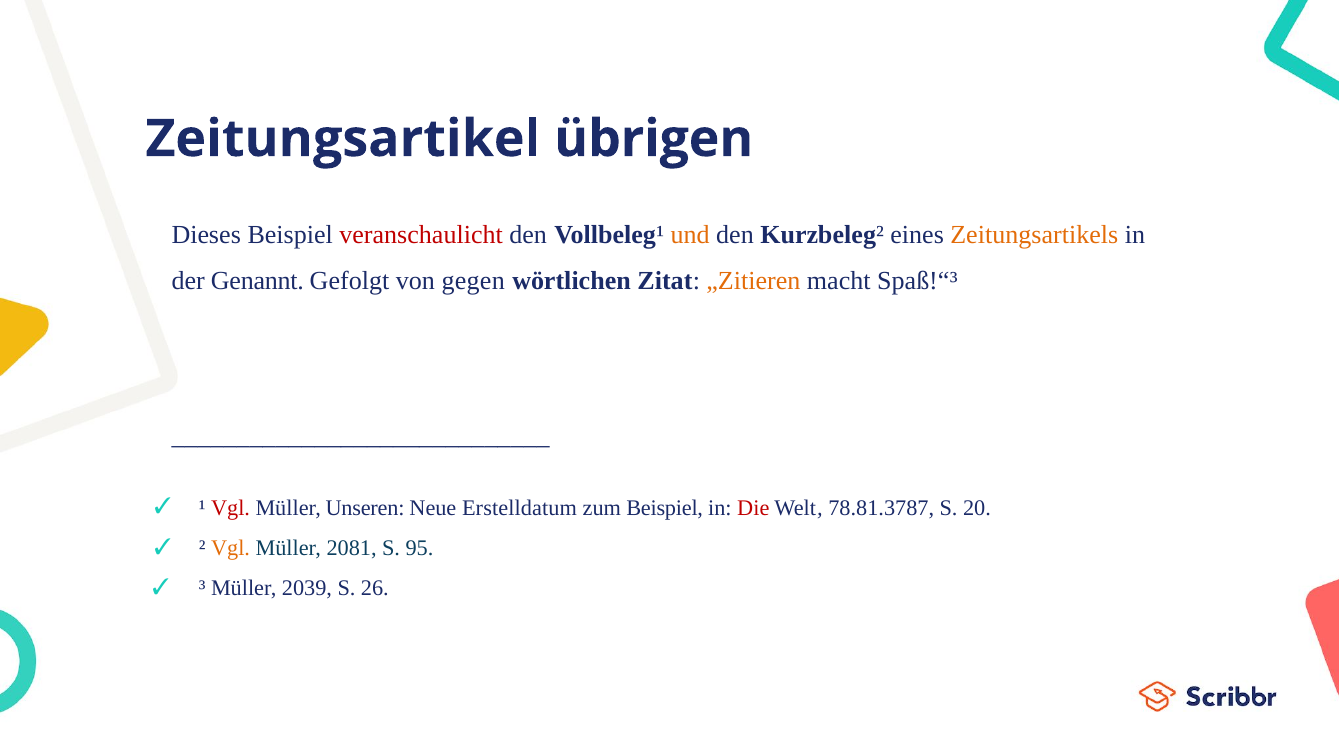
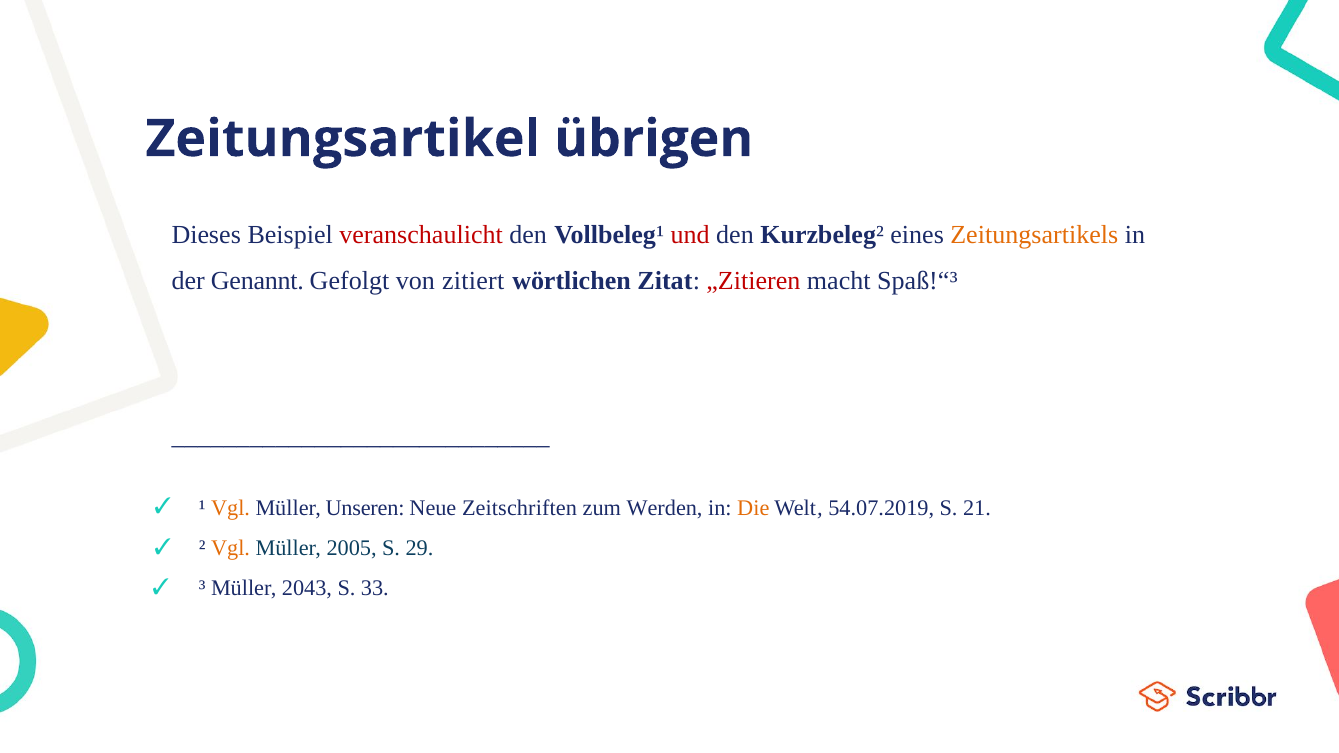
und colour: orange -> red (690, 235)
gegen: gegen -> zitiert (473, 281)
„Zitieren colour: orange -> red (753, 281)
Vgl colour: red -> orange (231, 508)
Erstelldatum: Erstelldatum -> Zeitschriften (519, 508)
zum Beispiel: Beispiel -> Werden (665, 508)
Die colour: red -> orange (753, 508)
78.81.3787: 78.81.3787 -> 54.07.2019 (881, 508)
20: 20 -> 21 (977, 508)
2081: 2081 -> 2005 (352, 548)
95: 95 -> 29 (420, 548)
2039: 2039 -> 2043 (307, 588)
26: 26 -> 33 (375, 588)
